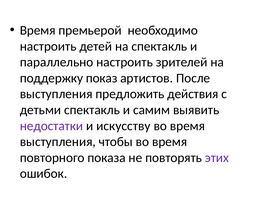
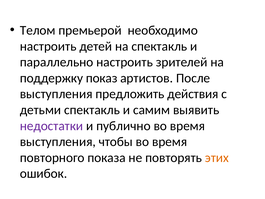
Время: Время -> Телом (38, 30)
искусству: искусству -> публично (123, 126)
этих colour: purple -> orange (217, 157)
